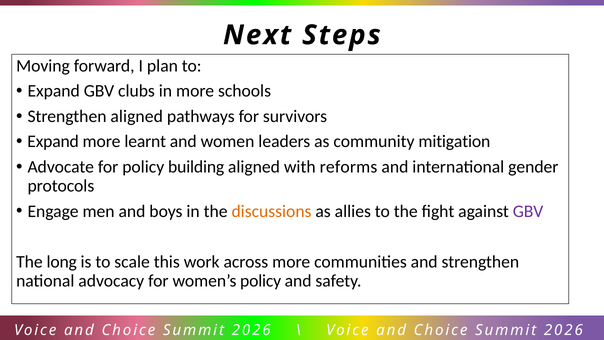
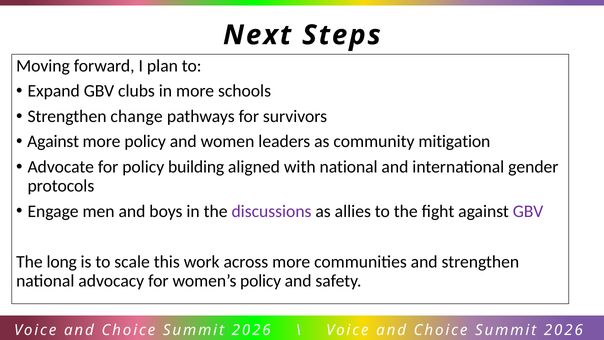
Strengthen aligned: aligned -> change (137, 116)
Expand: Expand -> Against (53, 142)
more learnt: learnt -> policy (145, 142)
with reforms: reforms -> national (349, 167)
discussions colour: orange -> purple (272, 211)
